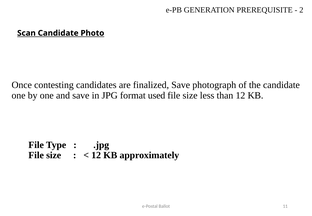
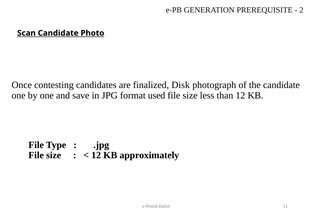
finalized Save: Save -> Disk (181, 85)
